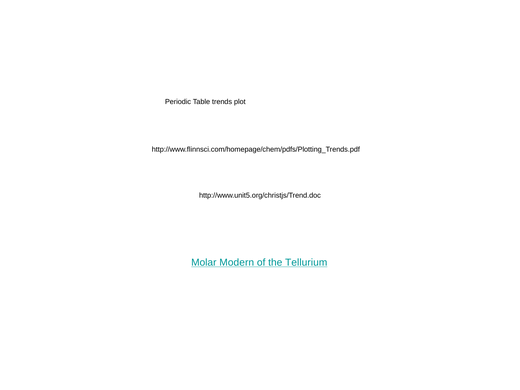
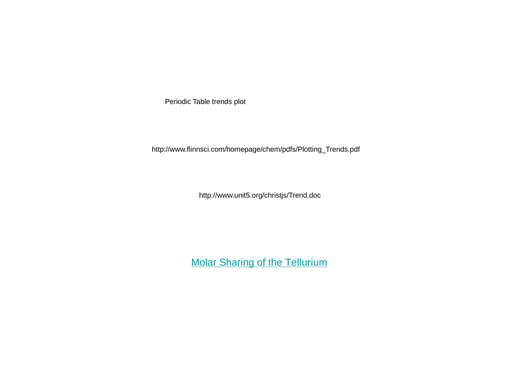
Modern: Modern -> Sharing (237, 262)
